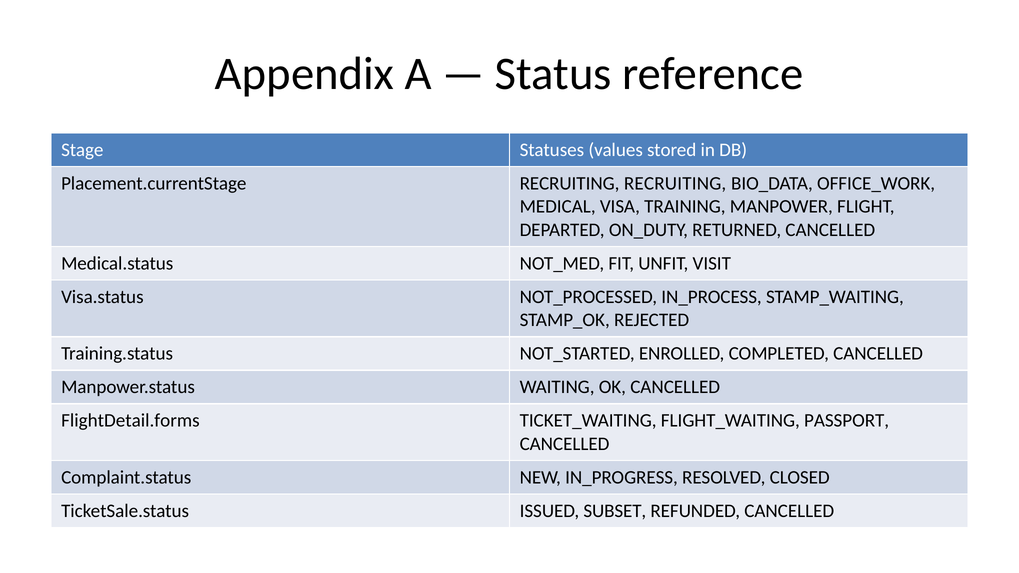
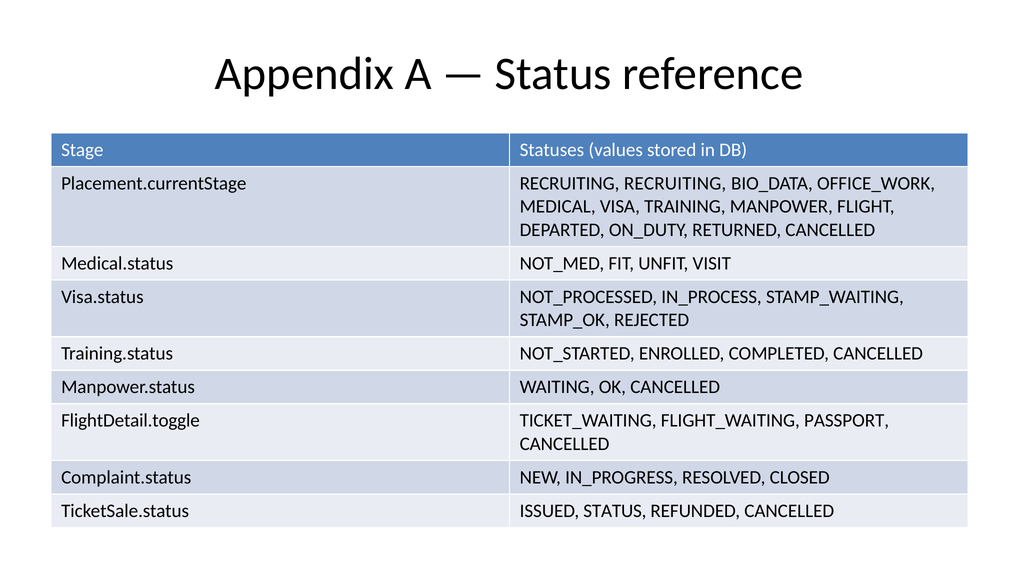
FlightDetail.forms: FlightDetail.forms -> FlightDetail.toggle (130, 421)
ISSUED SUBSET: SUBSET -> STATUS (615, 511)
